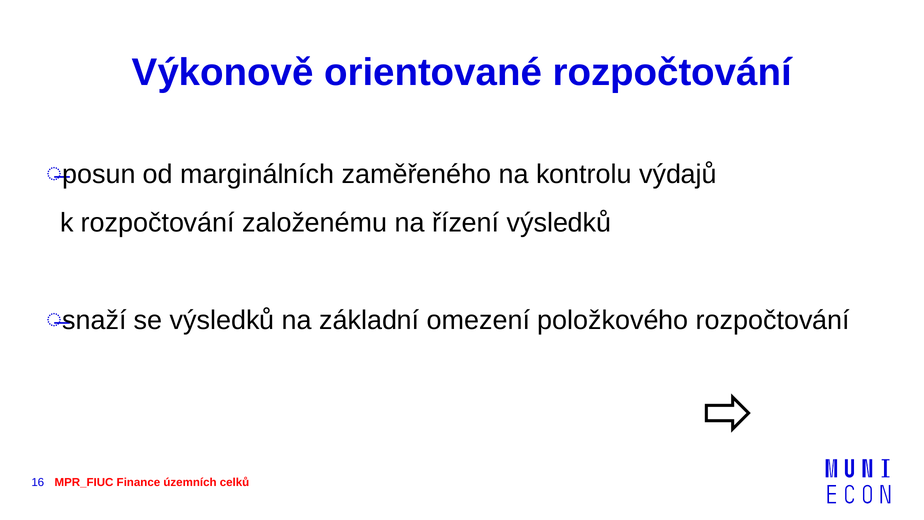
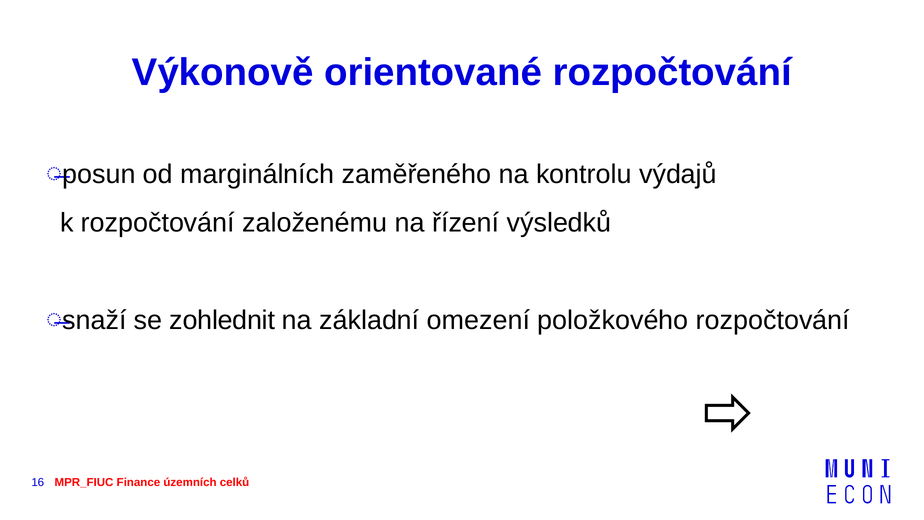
se výsledků: výsledků -> zohlednit (222, 320)
